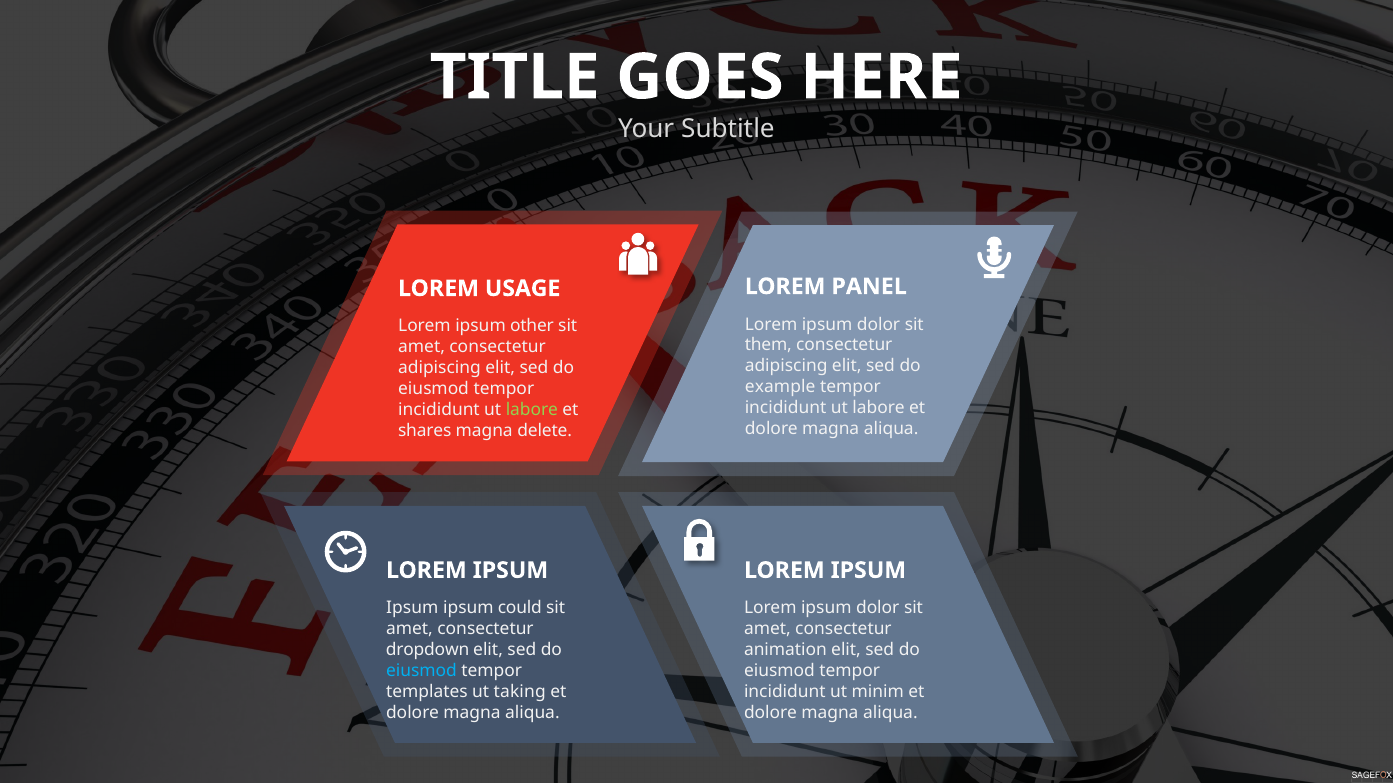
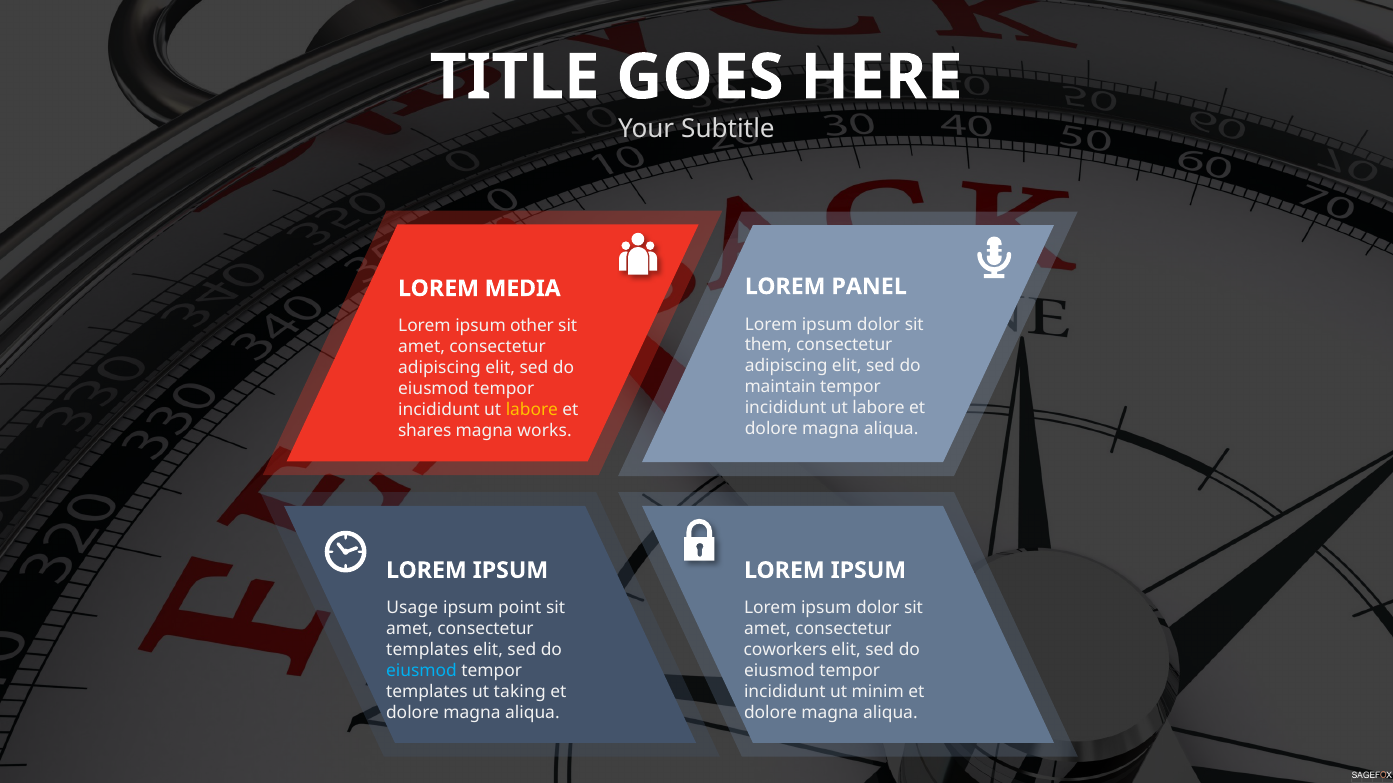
USAGE: USAGE -> MEDIA (523, 289)
example: example -> maintain (780, 387)
labore colour: light green -> yellow (532, 410)
delete: delete -> works (545, 431)
Ipsum: Ipsum -> Usage (412, 609)
could: could -> point (520, 609)
dropdown: dropdown -> templates (427, 650)
animation: animation -> coworkers (785, 650)
